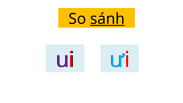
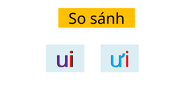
sánh underline: present -> none (107, 19)
